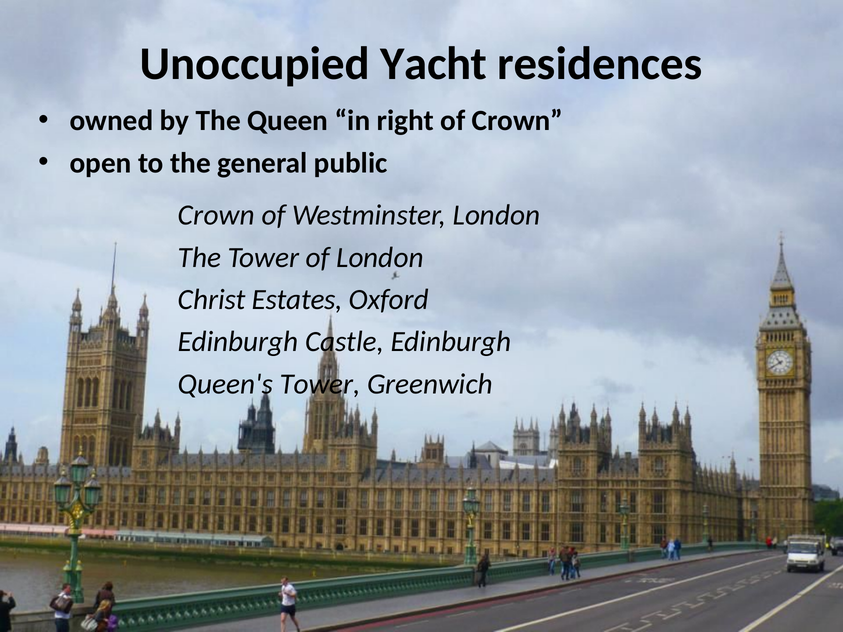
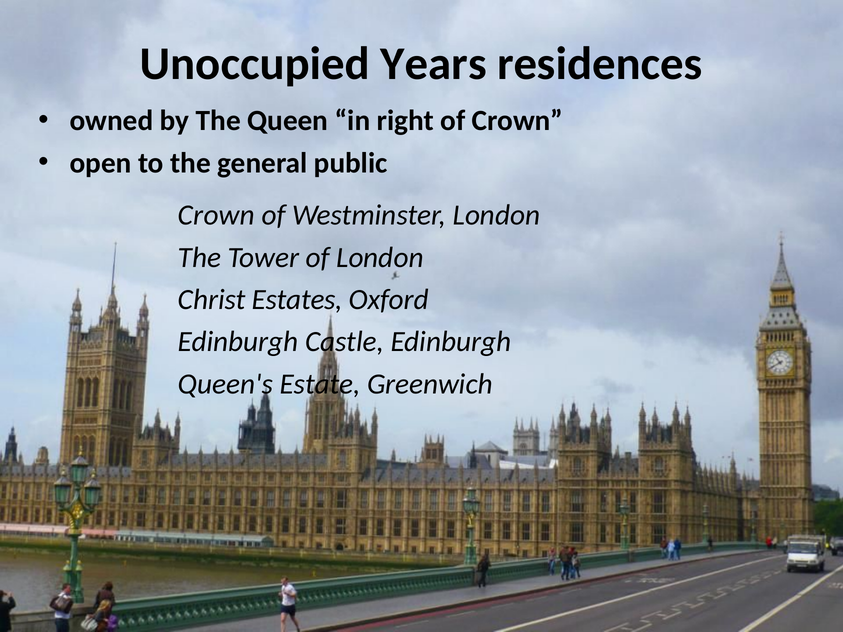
Yacht: Yacht -> Years (434, 64)
Queen's Tower: Tower -> Estate (320, 384)
